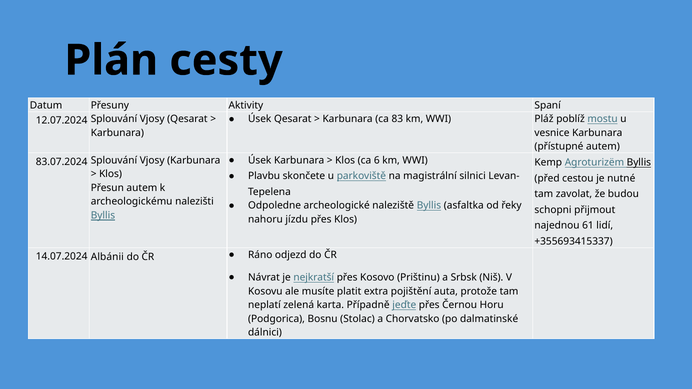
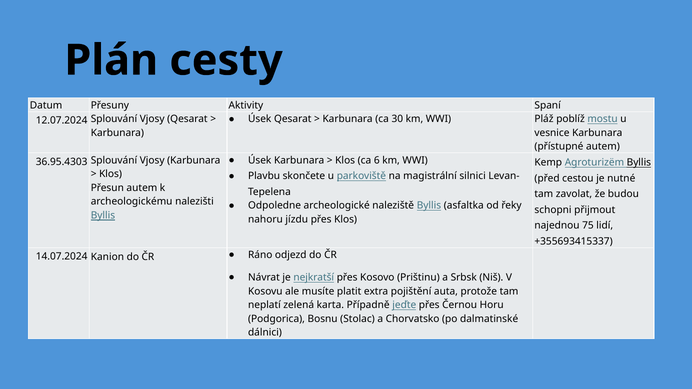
83: 83 -> 30 (397, 119)
83.07.2024: 83.07.2024 -> 36.95.4303 (62, 162)
61: 61 -> 75 (588, 226)
Albánii: Albánii -> Kanion (107, 257)
